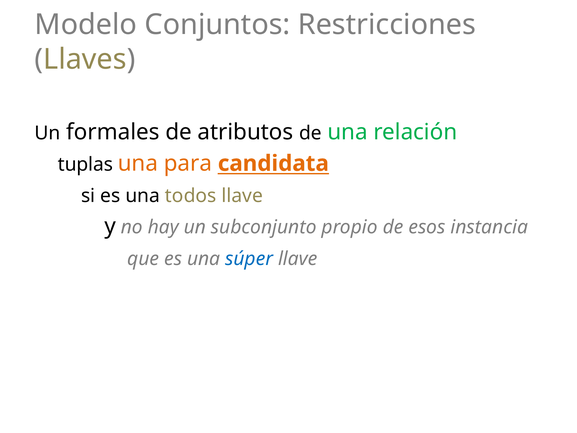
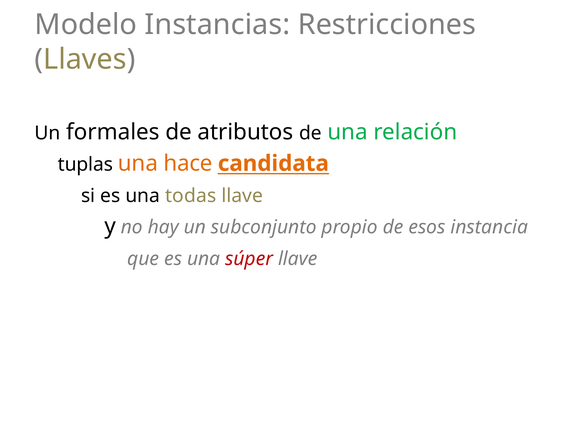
Conjuntos: Conjuntos -> Instancias (217, 25)
para: para -> hace (188, 163)
todos: todos -> todas (191, 196)
súper colour: blue -> red (249, 259)
